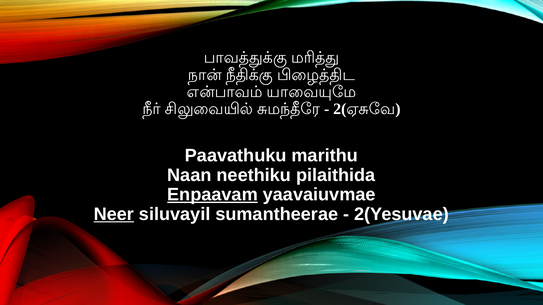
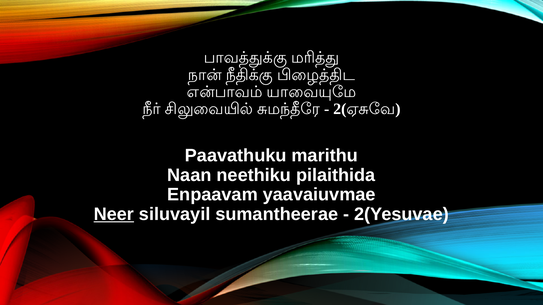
Enpaavam underline: present -> none (213, 195)
